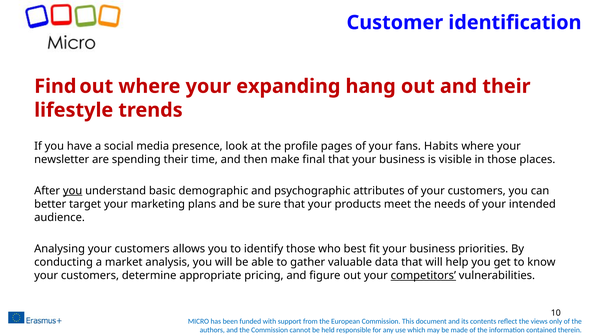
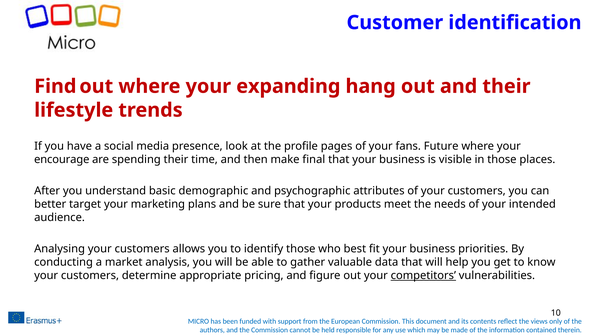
Habits: Habits -> Future (441, 146)
newsletter: newsletter -> encourage (62, 159)
you underline: present -> none (73, 190)
